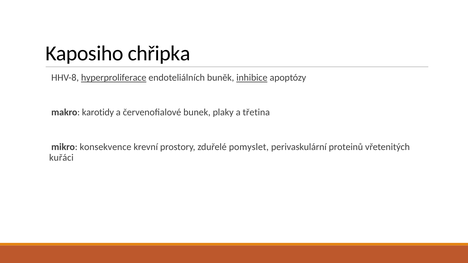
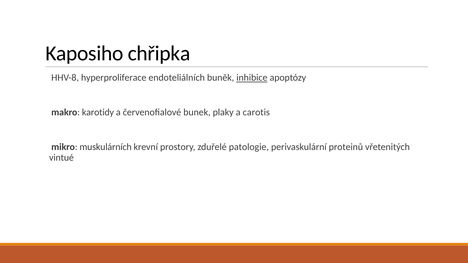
hyperproliferace underline: present -> none (114, 78)
třetina: třetina -> carotis (256, 113)
konsekvence: konsekvence -> muskulárních (106, 147)
pomyslet: pomyslet -> patologie (249, 147)
kuřáci: kuřáci -> vintué (61, 158)
